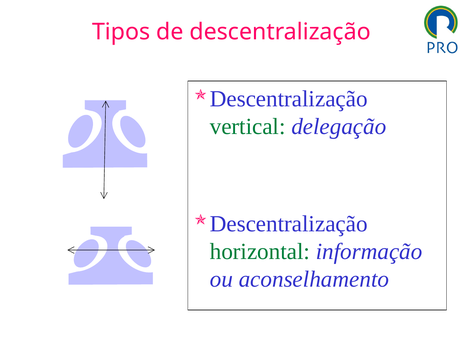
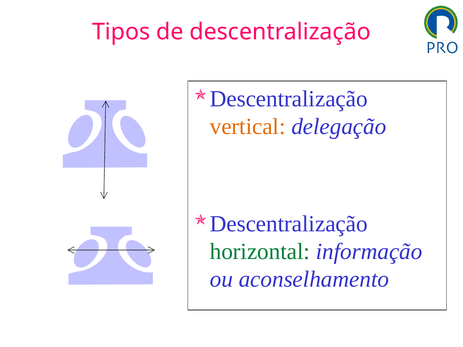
vertical colour: green -> orange (248, 127)
